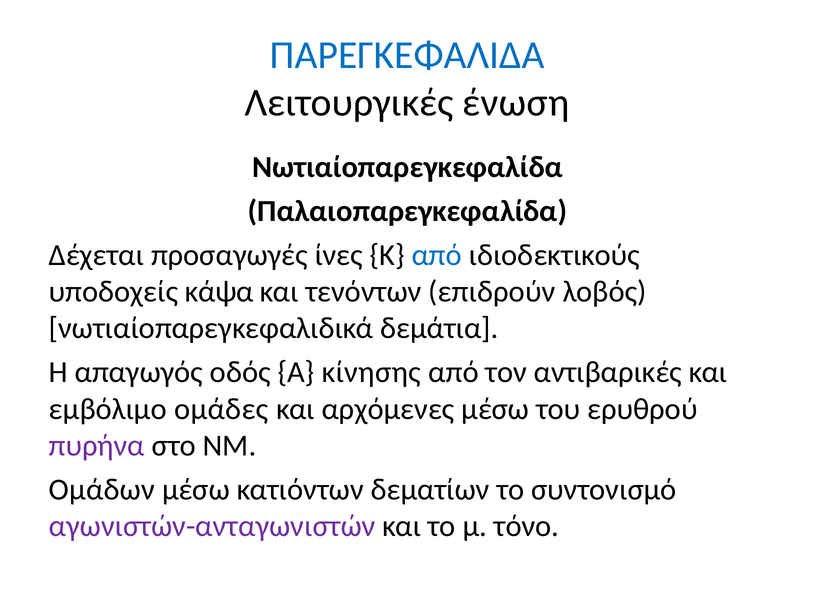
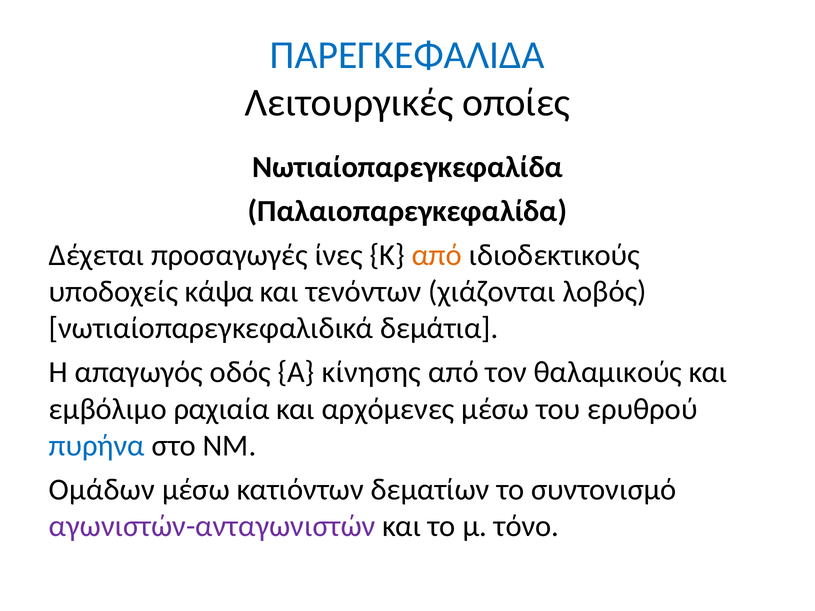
ένωση: ένωση -> οποίες (516, 103)
από colour: blue -> orange (437, 255)
επιδρούν: επιδρούν -> χιάζονται (492, 292)
αντιβαρικές: αντιβαρικές -> θαλαμικούς (608, 372)
ομάδες: ομάδες -> ραχιαία (222, 409)
πυρήνα colour: purple -> blue (97, 446)
